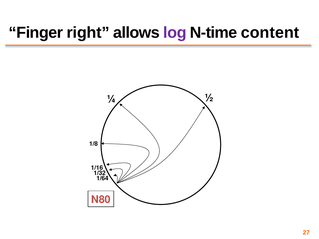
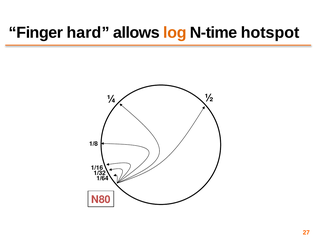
right: right -> hard (88, 33)
log colour: purple -> orange (175, 33)
content: content -> hotspot (270, 33)
